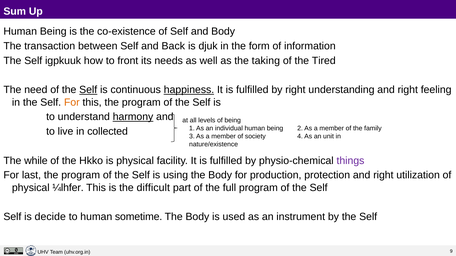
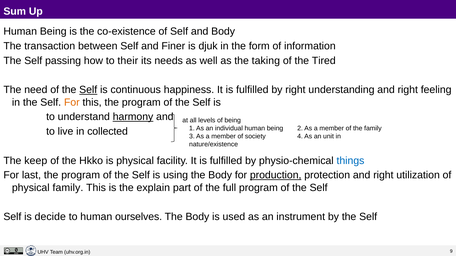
Back: Back -> Finer (173, 46)
igpkuuk: igpkuuk -> passing (63, 61)
front: front -> their (128, 61)
happiness underline: present -> none (189, 90)
while: while -> keep (36, 161)
things colour: purple -> blue (350, 161)
production underline: none -> present (276, 175)
physical ¼lhfer: ¼lhfer -> family (68, 188)
difficult: difficult -> explain (153, 188)
sometime: sometime -> ourselves (139, 217)
